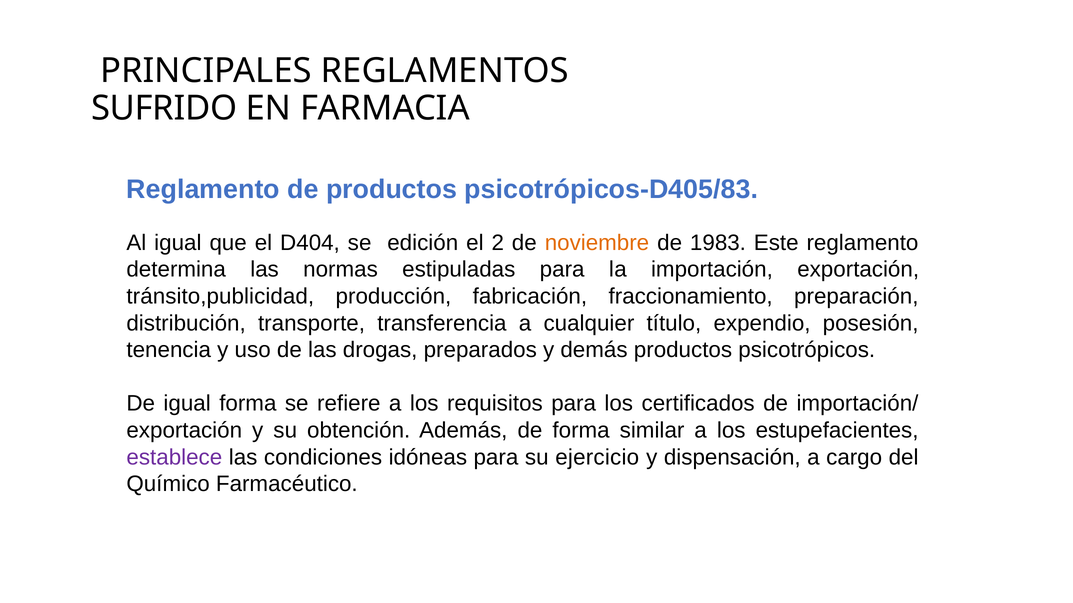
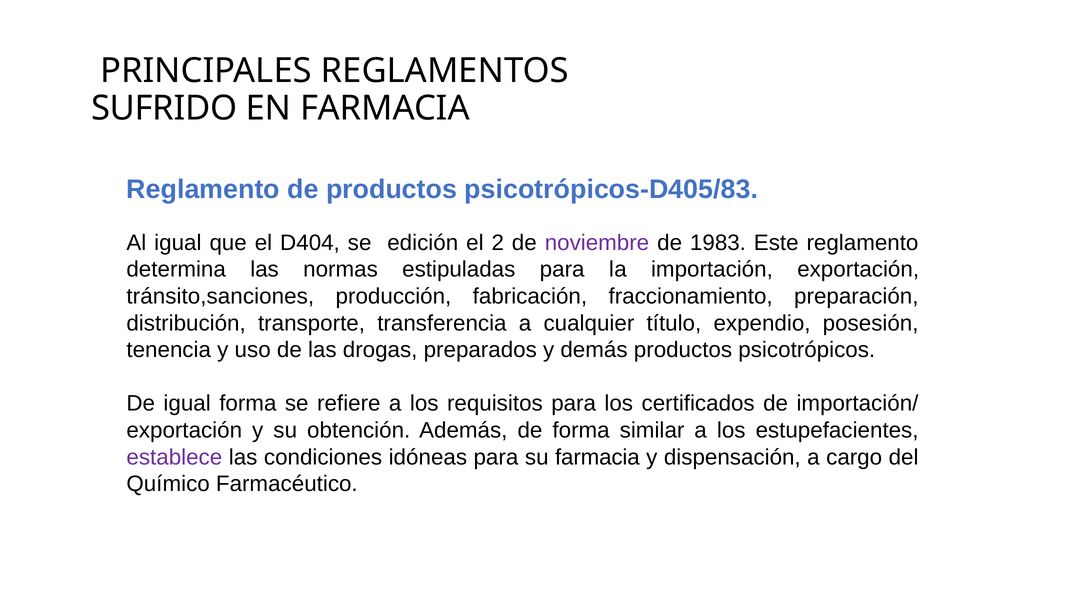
noviembre colour: orange -> purple (597, 243)
tránsito,publicidad: tránsito,publicidad -> tránsito,sanciones (220, 297)
su ejercicio: ejercicio -> farmacia (597, 458)
